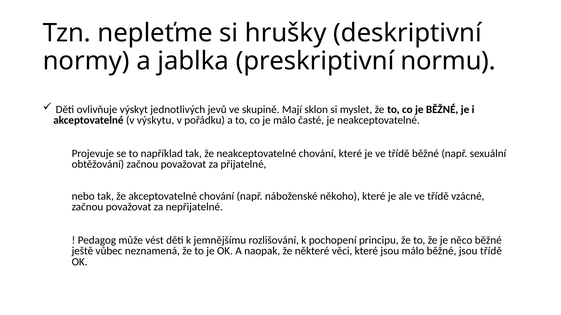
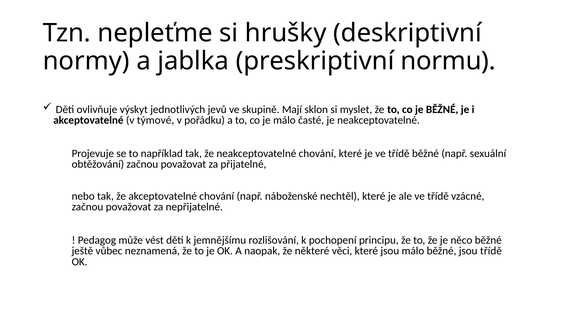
výskytu: výskytu -> týmové (156, 120)
někoho: někoho -> nechtěl (340, 197)
